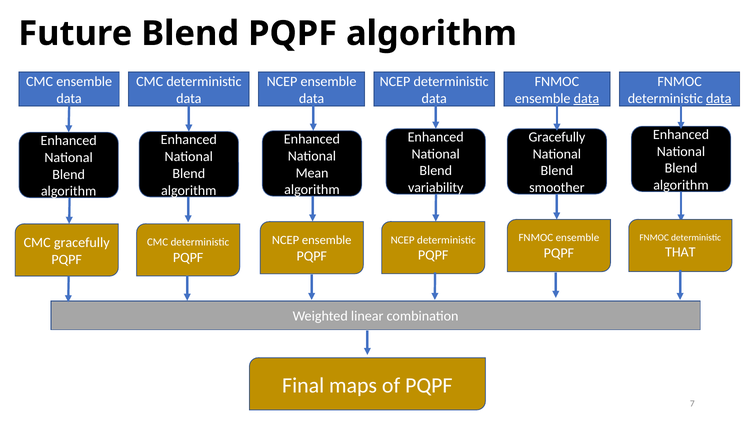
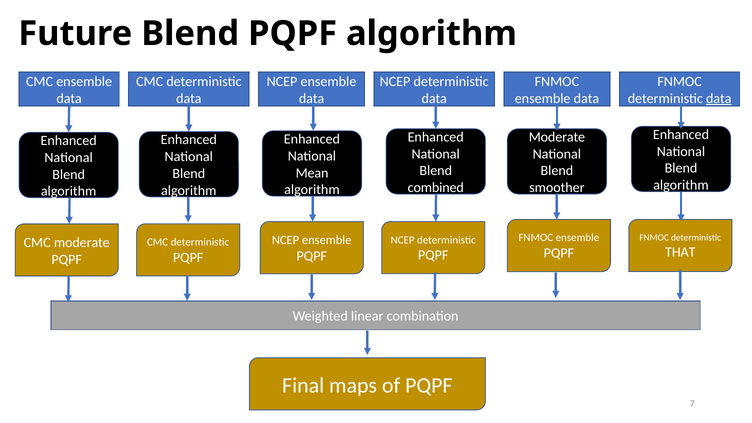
data underline: present -> none (586, 98)
Gracefully: Gracefully -> Moderate (557, 137)
variability: variability -> combined (436, 188)
CMC gracefully: gracefully -> moderate (82, 242)
